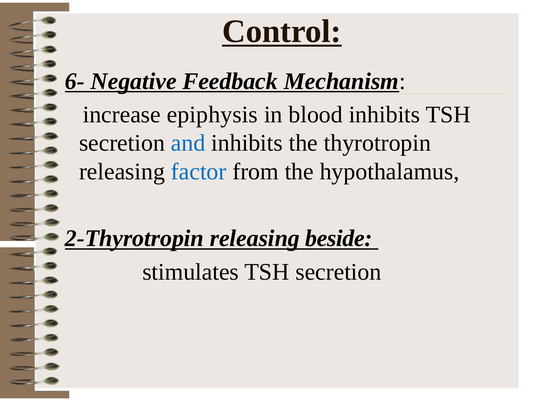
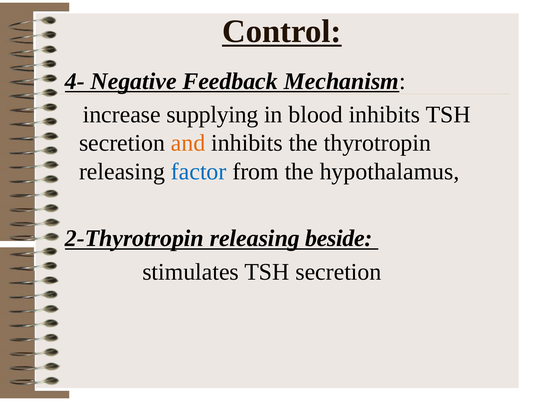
6-: 6- -> 4- (75, 81)
epiphysis: epiphysis -> supplying (213, 115)
and colour: blue -> orange (188, 143)
